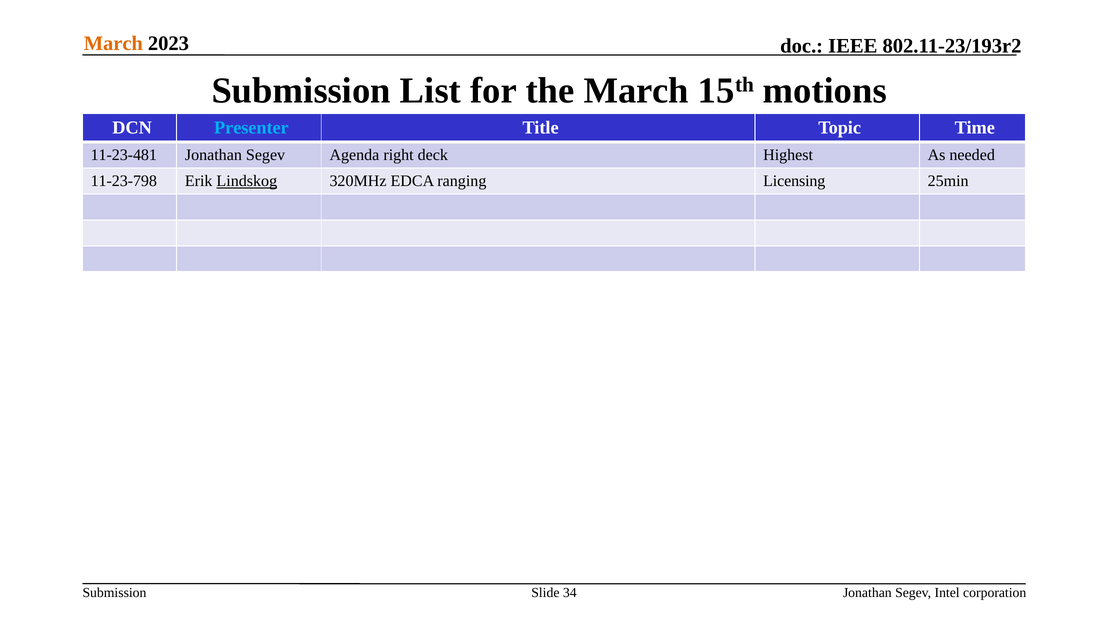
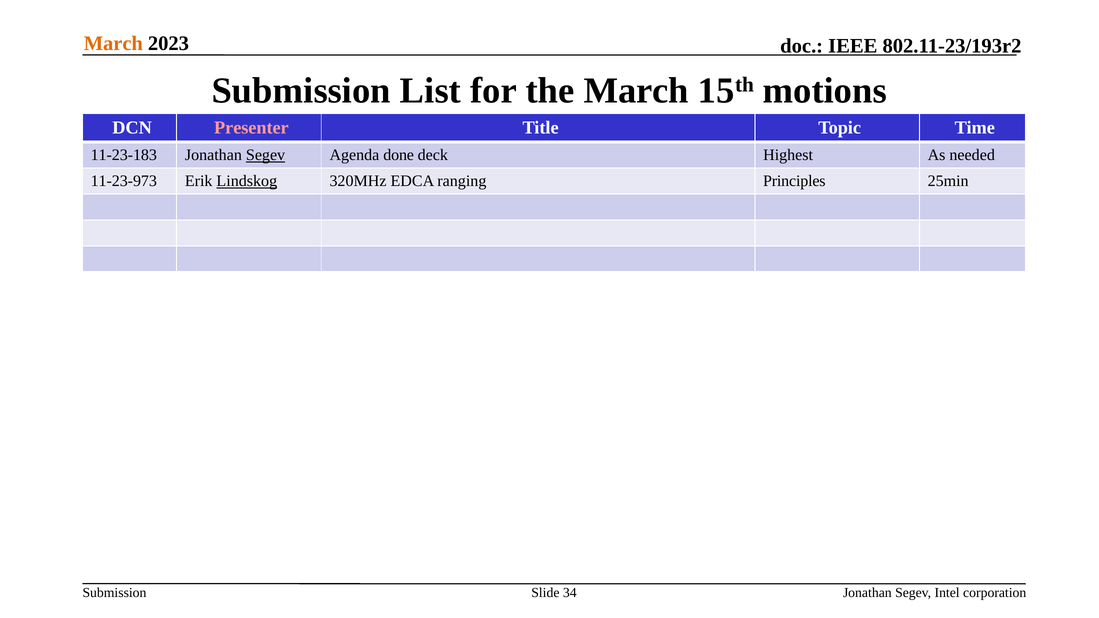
Presenter colour: light blue -> pink (251, 128)
11-23-481: 11-23-481 -> 11-23-183 (124, 155)
Segev underline: none -> present (266, 155)
right: right -> done (399, 155)
11-23-798: 11-23-798 -> 11-23-973 (124, 181)
Licensing: Licensing -> Principles (794, 181)
